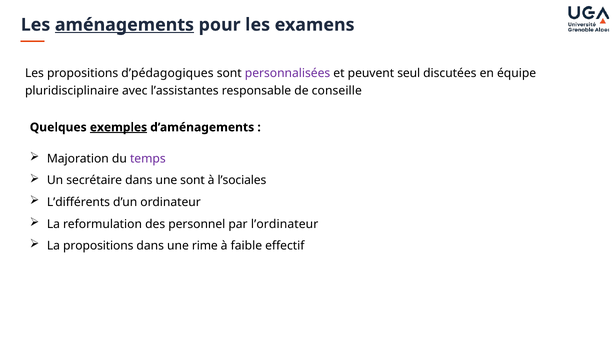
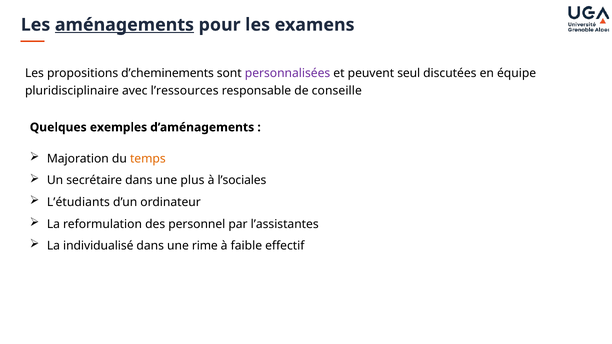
d’pédagogiques: d’pédagogiques -> d’cheminements (168, 74)
l’assistantes: l’assistantes -> l’ressources (185, 91)
exemples underline: present -> none (118, 127)
temps colour: purple -> orange (148, 159)
une sont: sont -> plus (192, 181)
L’différents: L’différents -> L’étudiants (78, 202)
l’ordinateur: l’ordinateur -> l’assistantes (285, 224)
La propositions: propositions -> individualisé (98, 246)
